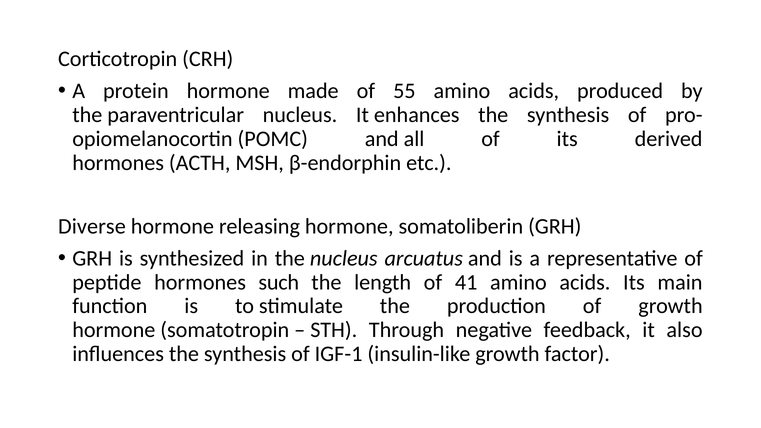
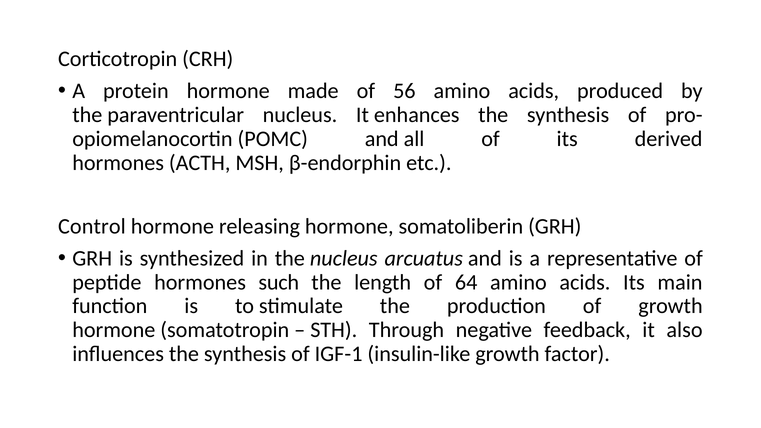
55: 55 -> 56 (404, 91)
Diverse: Diverse -> Control (92, 226)
41: 41 -> 64 (466, 282)
